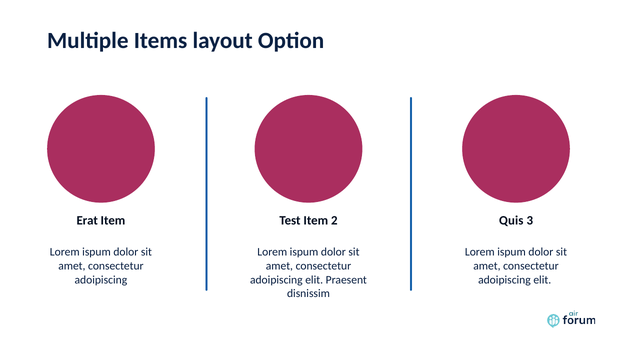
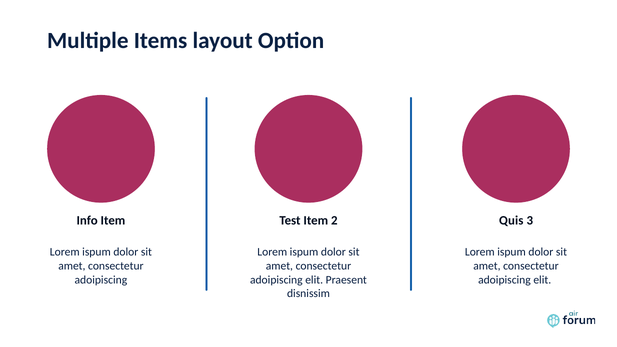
Erat: Erat -> Info (87, 221)
